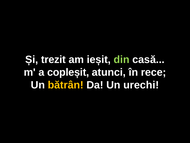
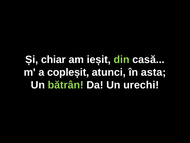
trezit: trezit -> chiar (53, 59)
rece: rece -> asta (154, 72)
bătrân colour: yellow -> light green (66, 85)
